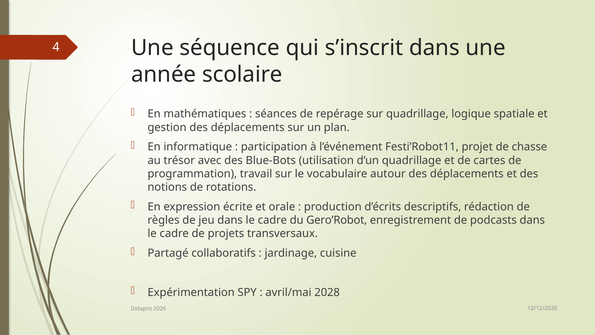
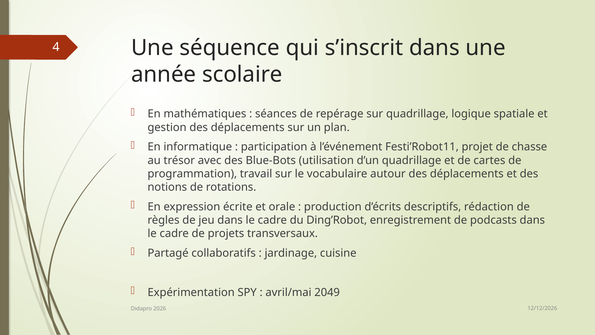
Gero’Robot: Gero’Robot -> Ding’Robot (337, 220)
2028: 2028 -> 2049 (327, 292)
